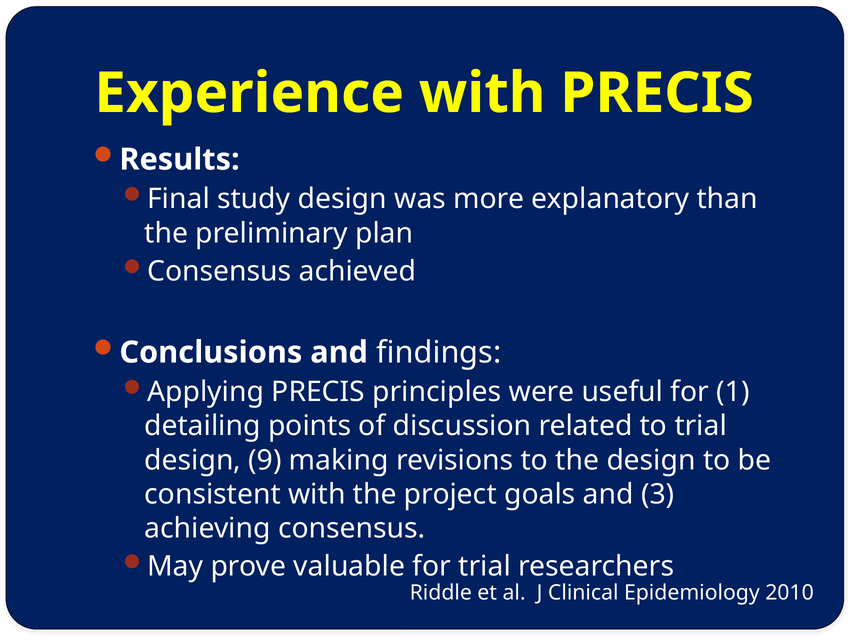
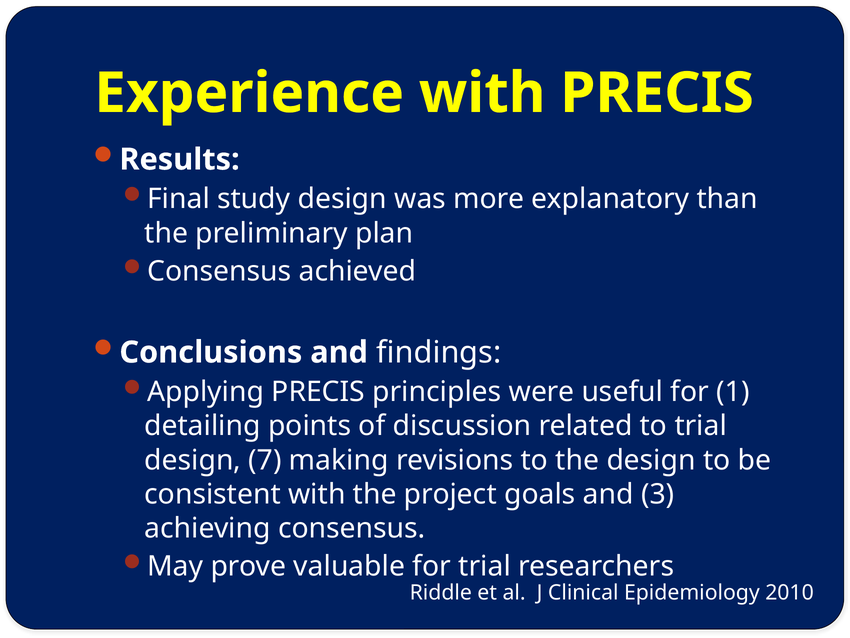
9: 9 -> 7 (265, 460)
